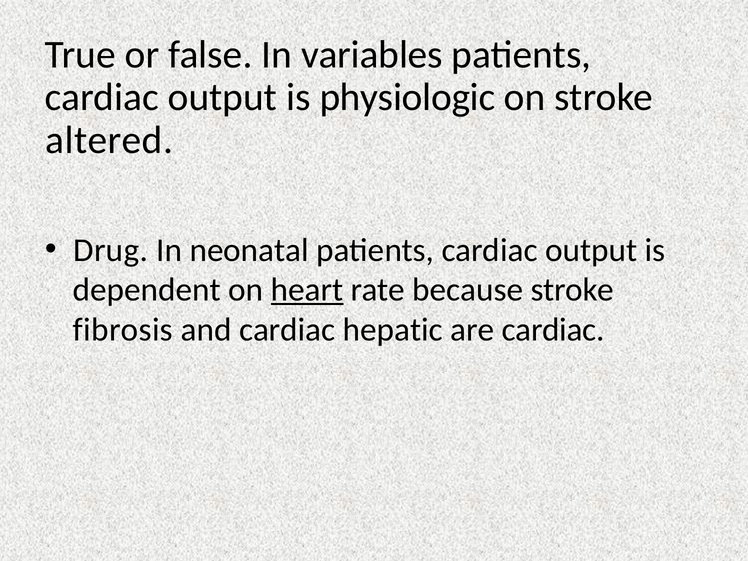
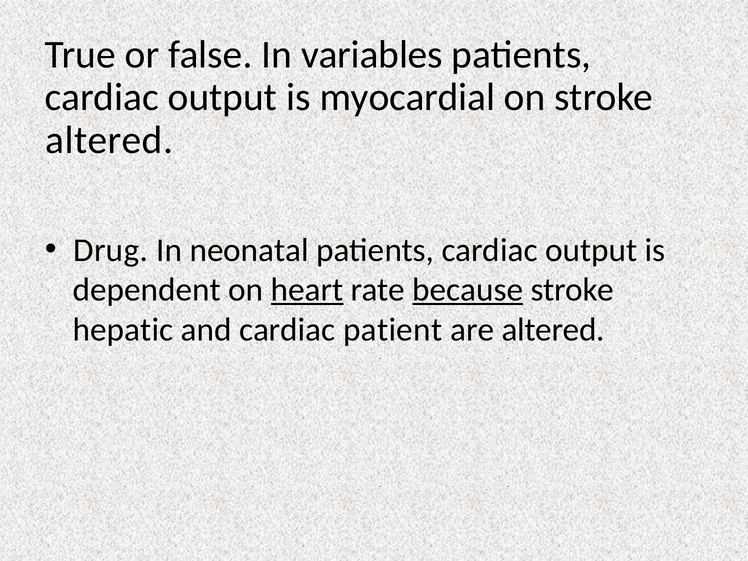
physiologic: physiologic -> myocardial (407, 97)
because underline: none -> present (468, 290)
fibrosis: fibrosis -> hepatic (123, 330)
hepatic: hepatic -> patient (393, 330)
are cardiac: cardiac -> altered (553, 330)
